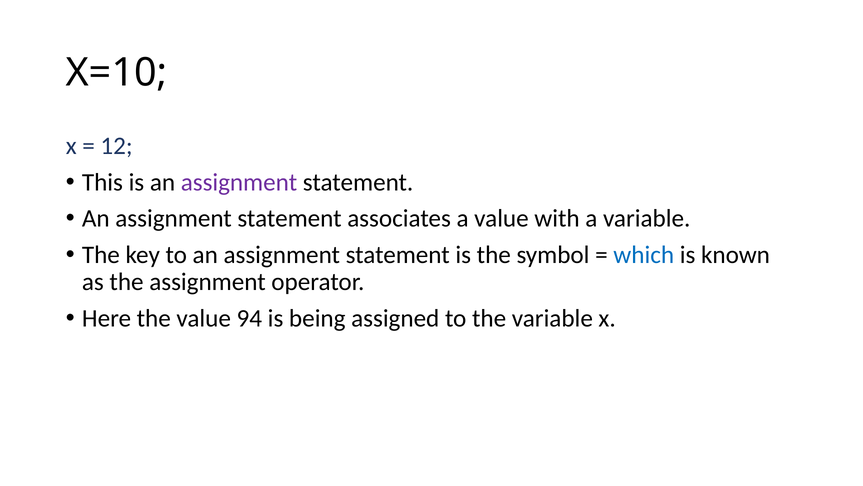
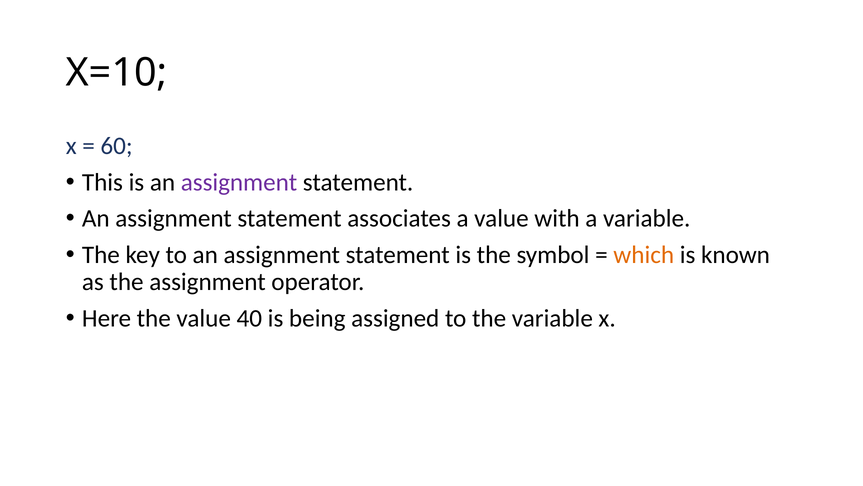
12: 12 -> 60 (117, 146)
which colour: blue -> orange (644, 254)
94: 94 -> 40 (249, 318)
